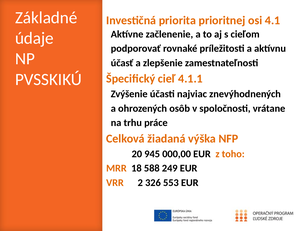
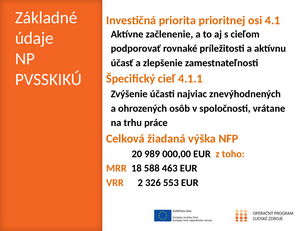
945: 945 -> 989 (152, 154)
249: 249 -> 463 (170, 168)
